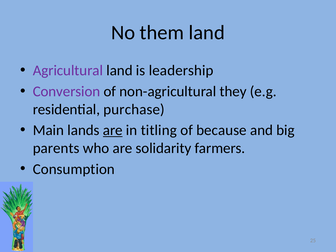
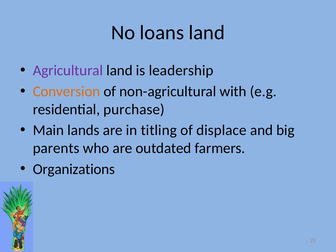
them: them -> loans (162, 33)
Conversion colour: purple -> orange (66, 91)
they: they -> with (233, 91)
are underline: present -> none (113, 130)
because: because -> displace (221, 130)
solidarity: solidarity -> outdated (163, 148)
Consumption: Consumption -> Organizations (74, 169)
